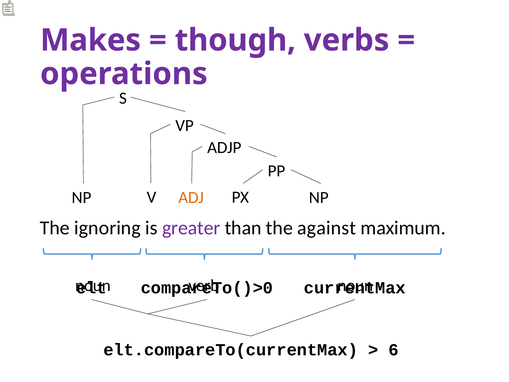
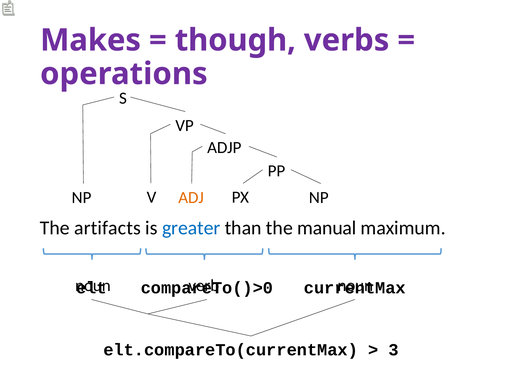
ignoring: ignoring -> artifacts (108, 228)
greater colour: purple -> blue (191, 228)
against: against -> manual (327, 228)
6: 6 -> 3 (394, 350)
